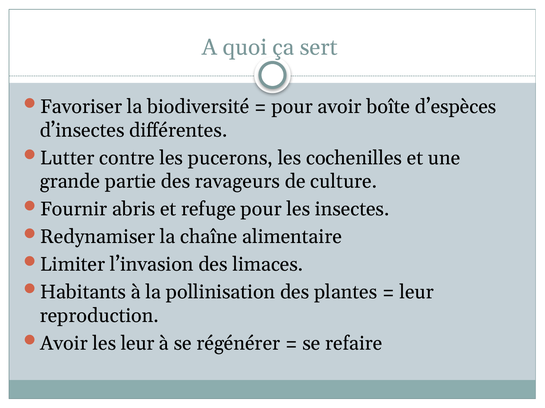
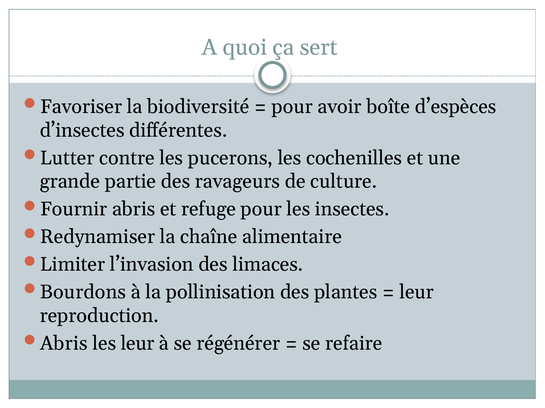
Habitants: Habitants -> Bourdons (83, 293)
Avoir: Avoir -> Abris (64, 344)
